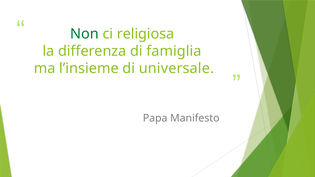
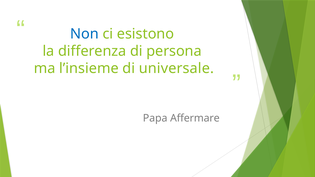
Non colour: green -> blue (84, 34)
religiosa: religiosa -> esistono (146, 34)
famiglia: famiglia -> persona (174, 51)
Manifesto: Manifesto -> Affermare (195, 118)
